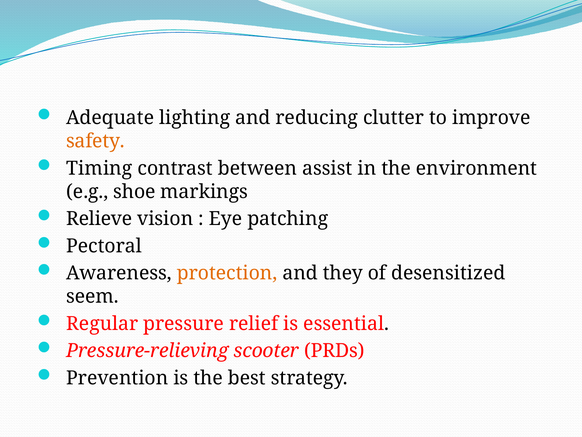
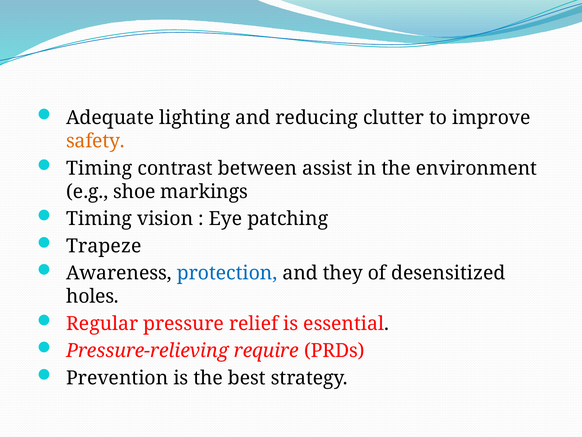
Relieve: Relieve -> Timing (99, 219)
Pectoral: Pectoral -> Trapeze (104, 246)
protection colour: orange -> blue (227, 273)
seem: seem -> holes (93, 296)
scooter: scooter -> require (266, 350)
